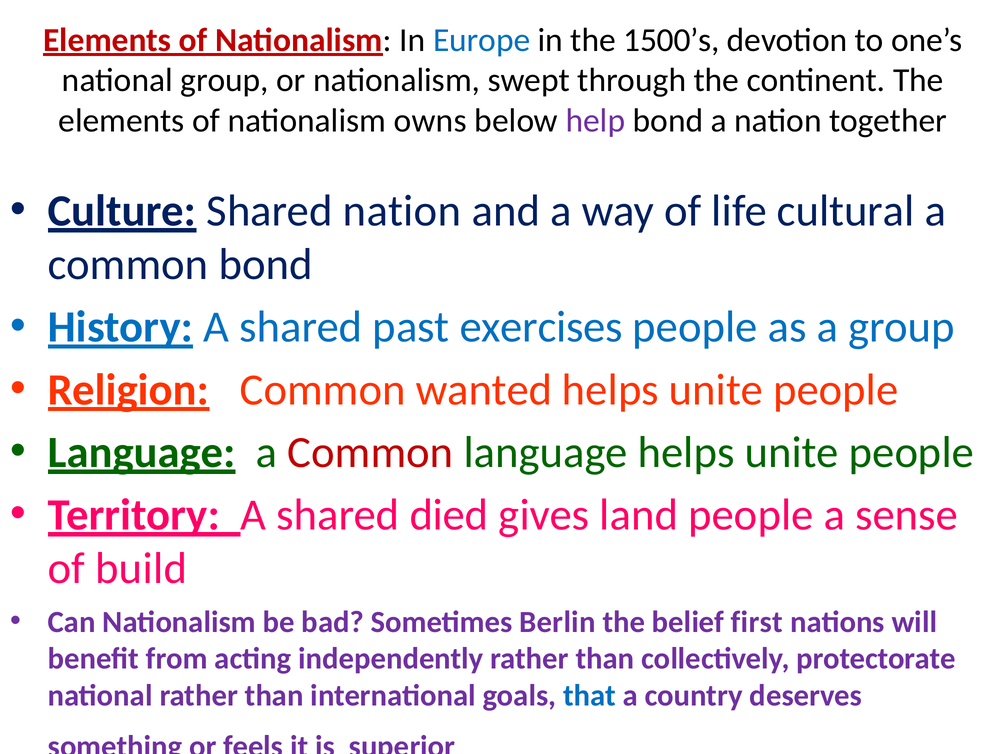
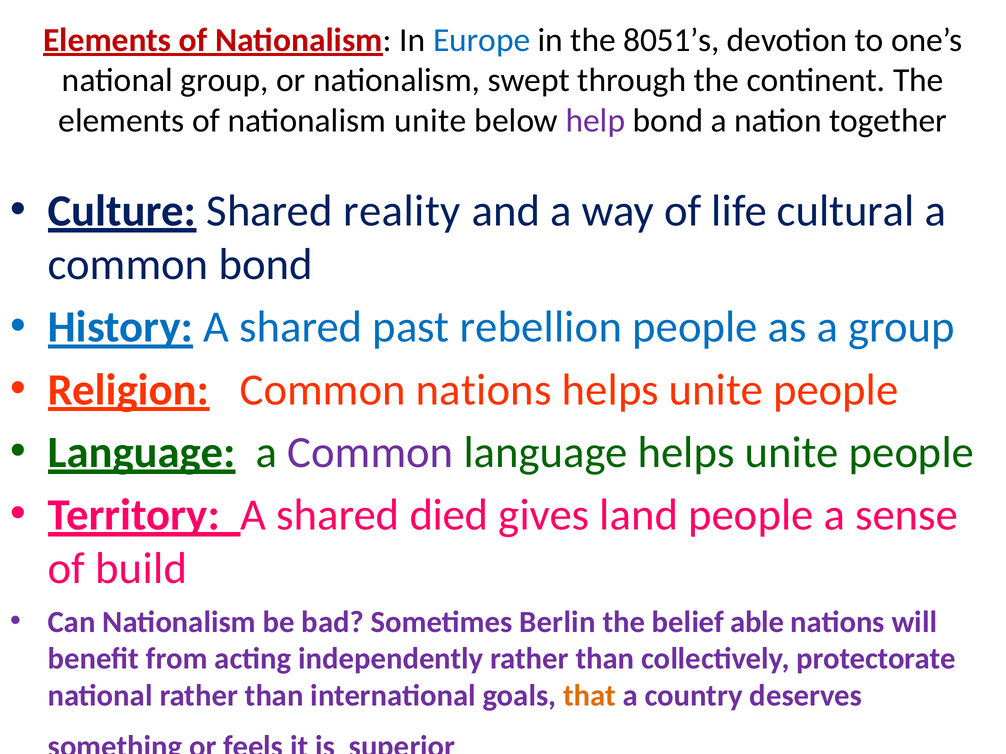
1500’s: 1500’s -> 8051’s (671, 40)
nationalism owns: owns -> unite (430, 121)
Shared nation: nation -> reality (402, 211)
exercises: exercises -> rebellion (541, 327)
Common wanted: wanted -> nations (484, 390)
Common colour: red -> purple (370, 453)
first: first -> able (757, 622)
that colour: blue -> orange (589, 696)
